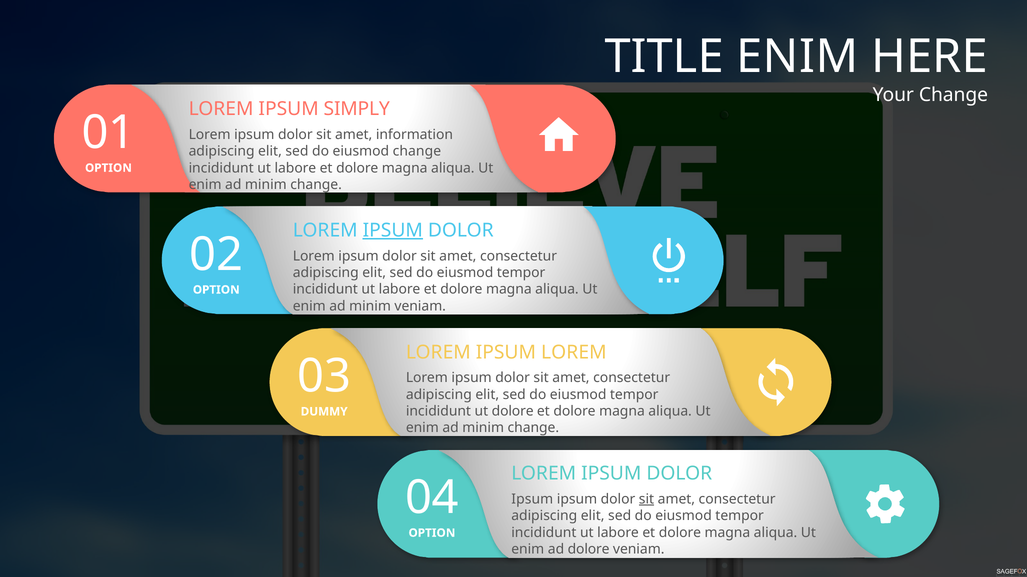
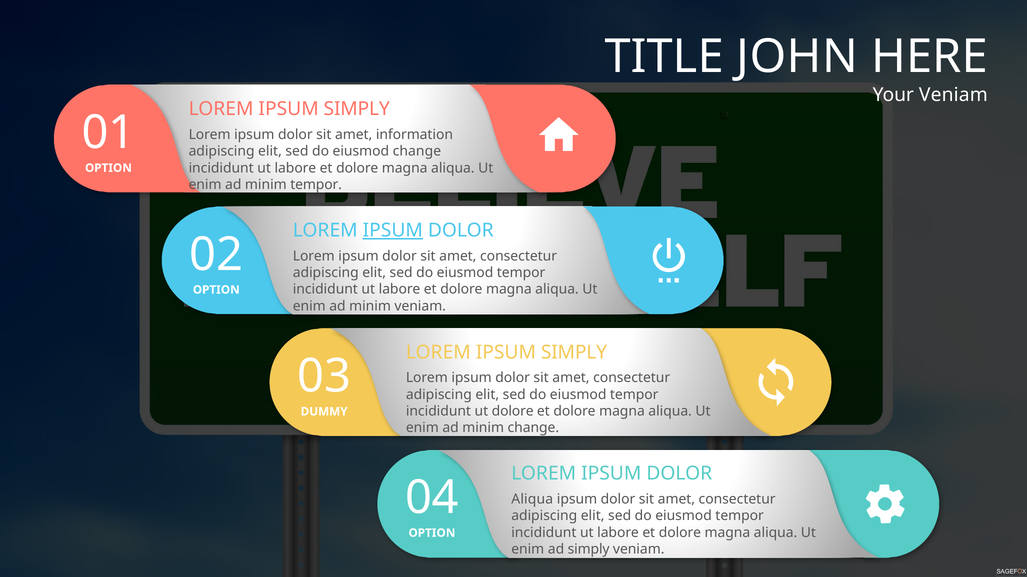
TITLE ENIM: ENIM -> JOHN (797, 57)
Your Change: Change -> Veniam (953, 95)
change: change -> tempor (316, 185)
LOREM: LOREM -> SIMPLY (574, 353)
Ipsum: Ipsum -> Aliqua (532, 500)
sit underline: present -> none (647, 500)
ad dolore: dolore -> simply (589, 550)
